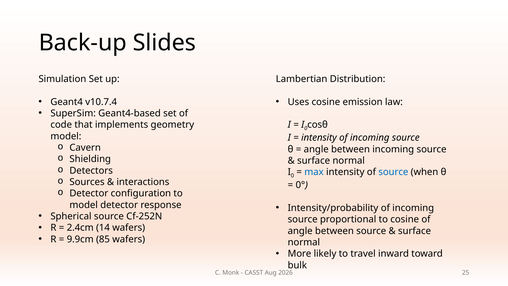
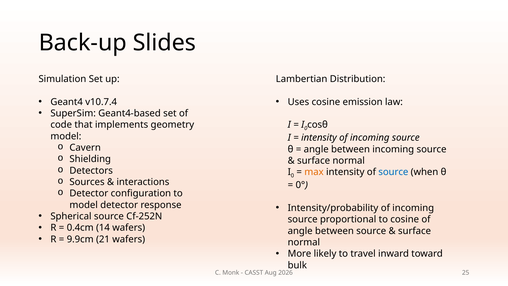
max colour: blue -> orange (314, 172)
2.4cm: 2.4cm -> 0.4cm (80, 228)
85: 85 -> 21 (103, 239)
